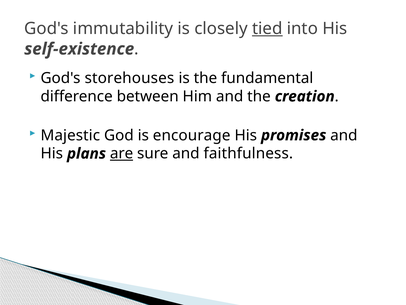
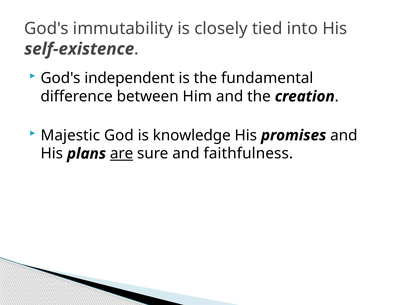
tied underline: present -> none (267, 29)
storehouses: storehouses -> independent (130, 78)
encourage: encourage -> knowledge (192, 135)
